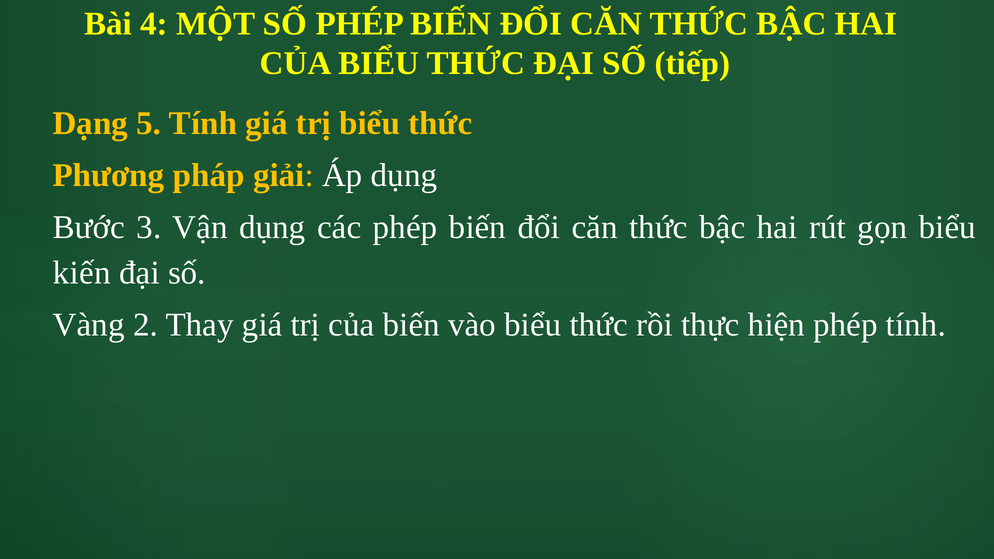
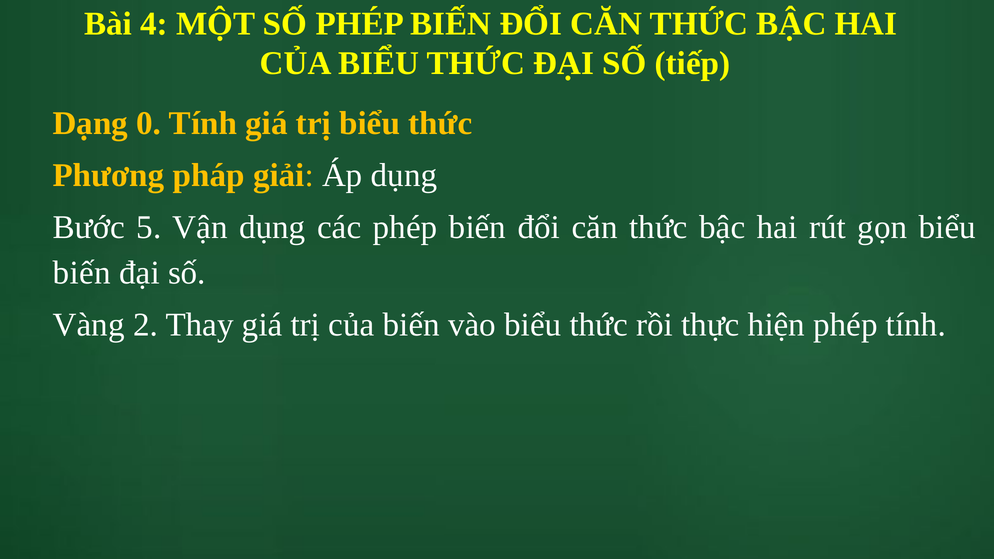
5: 5 -> 0 (149, 123)
3: 3 -> 5 (149, 227)
kiến: kiến -> biến (82, 273)
